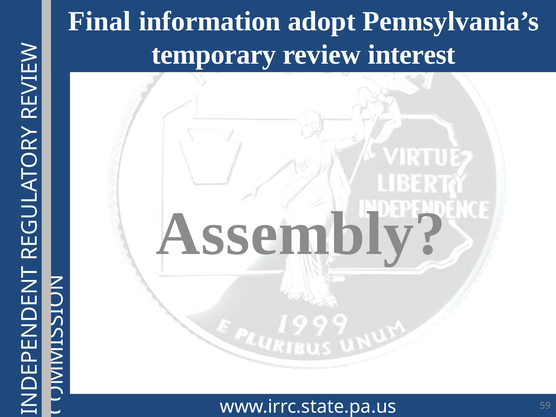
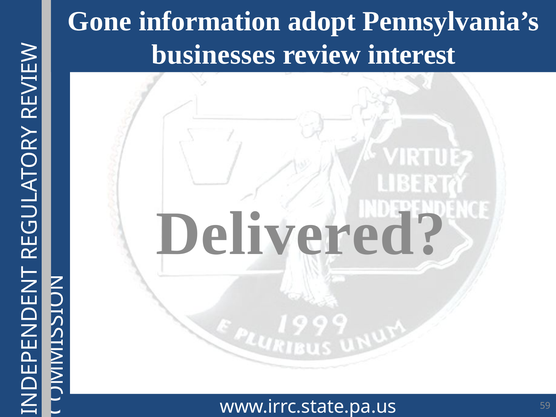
Final: Final -> Gone (100, 21)
temporary: temporary -> businesses (214, 55)
Assembly: Assembly -> Delivered (301, 234)
